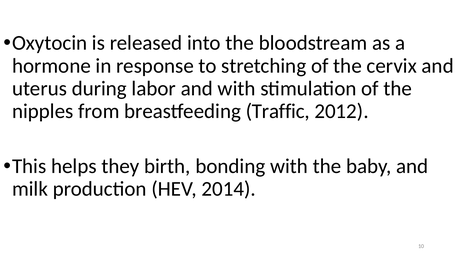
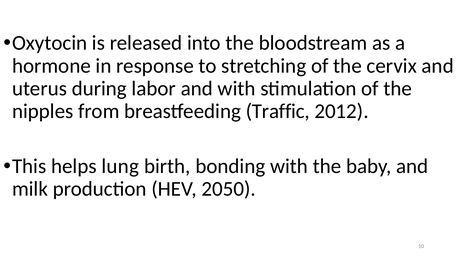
they: they -> lung (120, 166)
2014: 2014 -> 2050 (229, 189)
